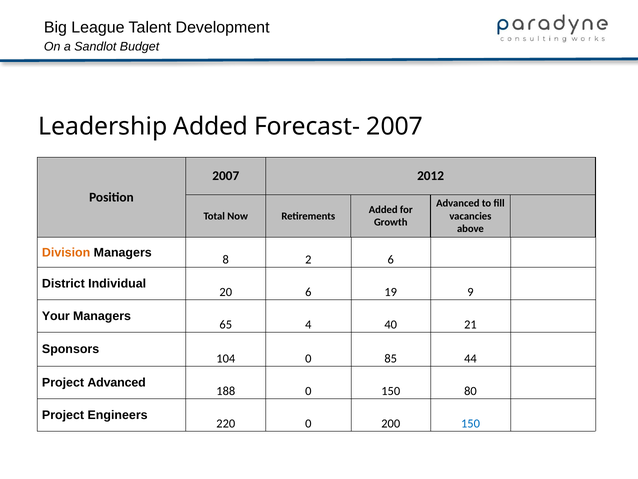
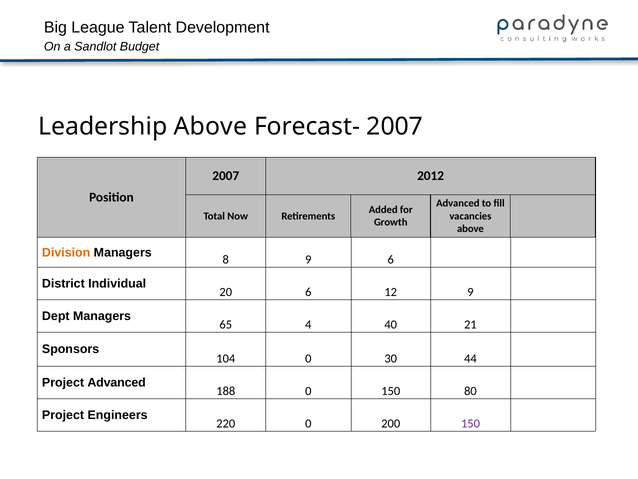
Leadership Added: Added -> Above (210, 127)
8 2: 2 -> 9 (308, 259)
19: 19 -> 12 (391, 292)
Your: Your -> Dept (56, 316)
85: 85 -> 30 (391, 358)
150 colour: blue -> purple (470, 423)
